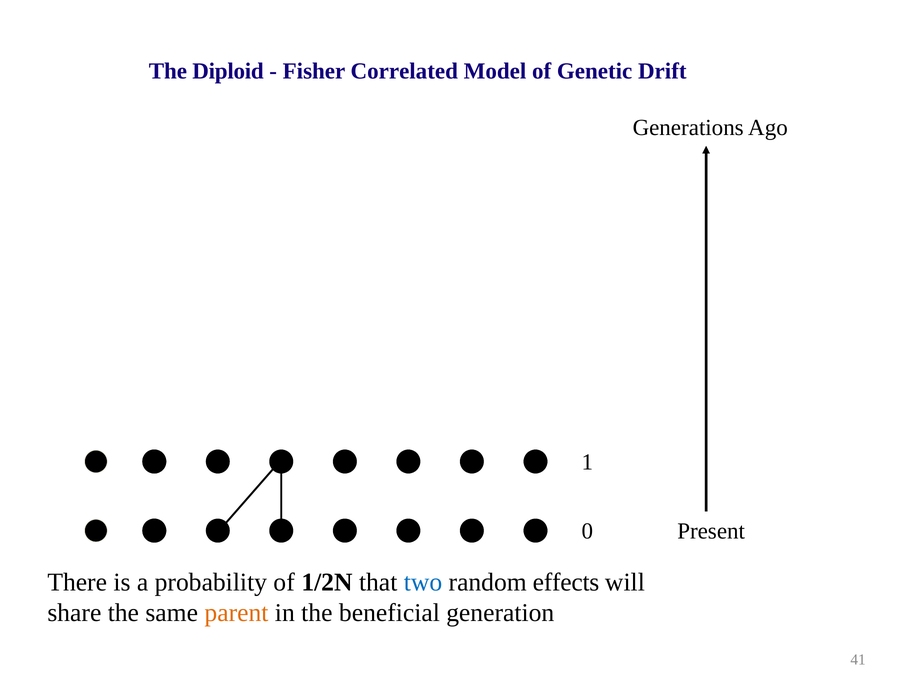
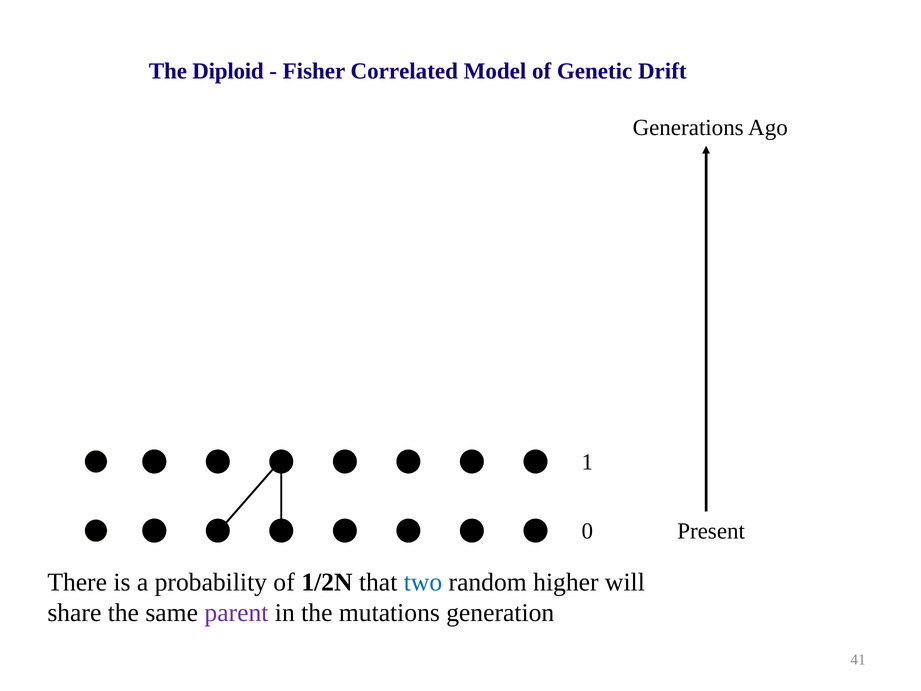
effects: effects -> higher (566, 582)
parent colour: orange -> purple (236, 613)
beneficial: beneficial -> mutations (389, 613)
